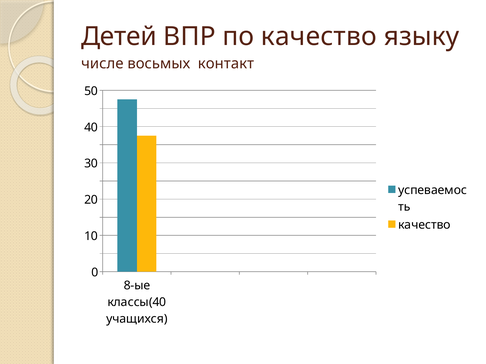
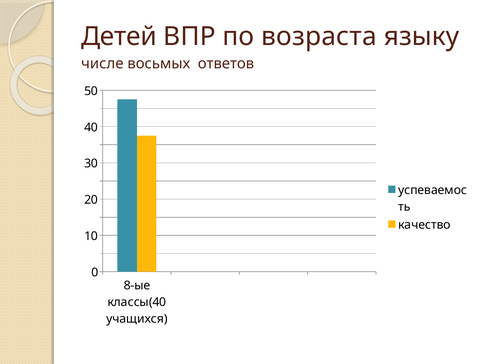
по качество: качество -> возраста (319, 36)
контакт: контакт -> ответов (226, 64)
